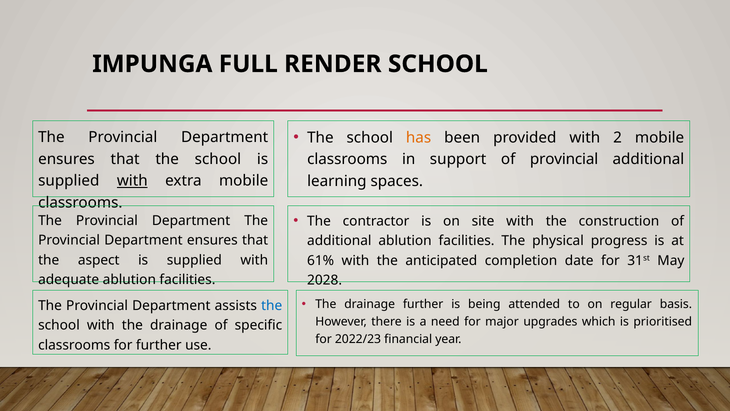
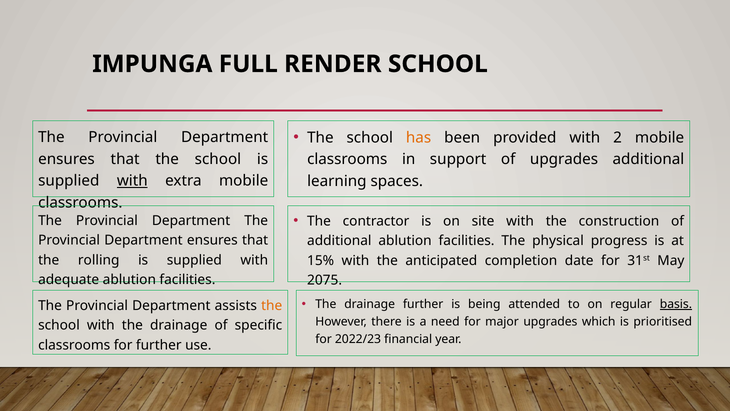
of provincial: provincial -> upgrades (564, 159)
aspect: aspect -> rolling (99, 260)
61%: 61% -> 15% (321, 260)
2028: 2028 -> 2075 (325, 280)
basis underline: none -> present (676, 304)
the colour: blue -> orange (272, 305)
